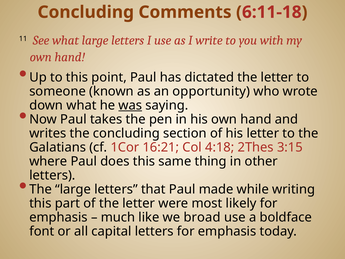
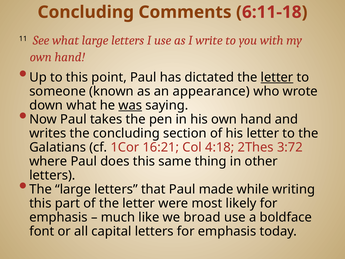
letter underline: none -> present (277, 77)
opportunity: opportunity -> appearance (211, 91)
3:15: 3:15 -> 3:72 (290, 147)
